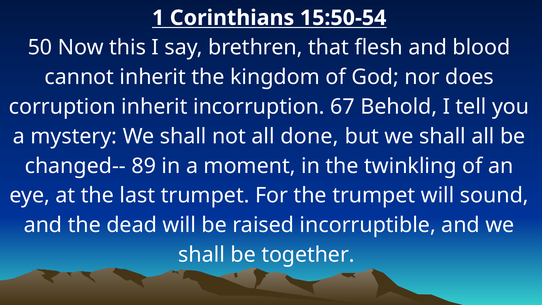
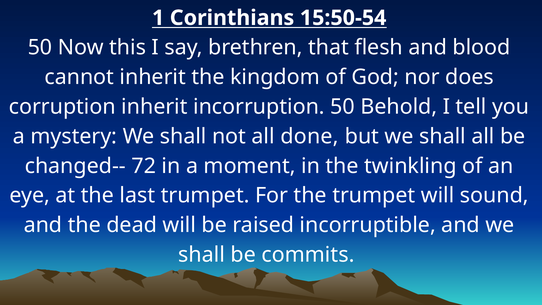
incorruption 67: 67 -> 50 (343, 107)
89: 89 -> 72 (144, 166)
together: together -> commits (308, 255)
